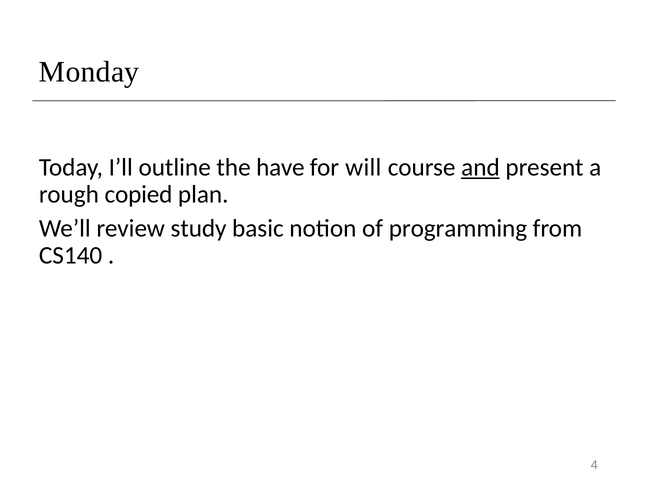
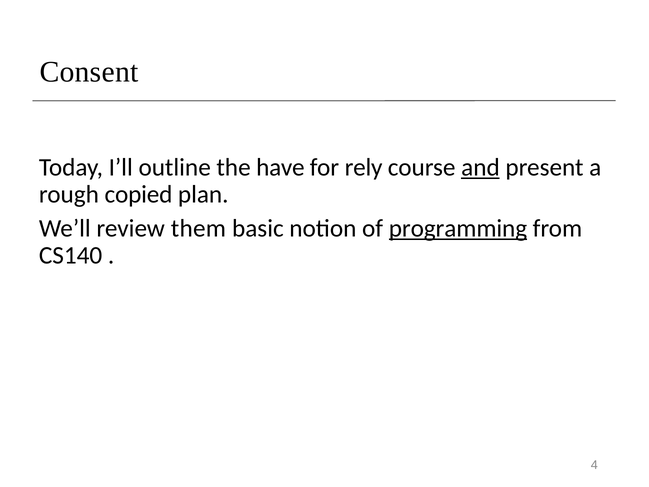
Monday: Monday -> Consent (89, 72)
will: will -> rely (364, 167)
study: study -> them (198, 228)
programming underline: none -> present (458, 228)
